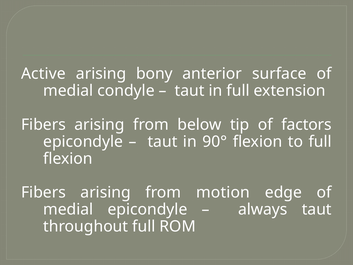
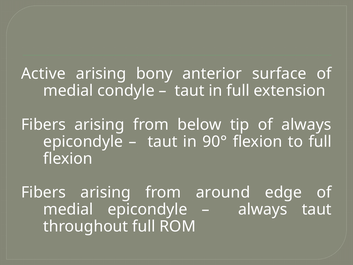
of factors: factors -> always (306, 125)
motion: motion -> around (223, 192)
